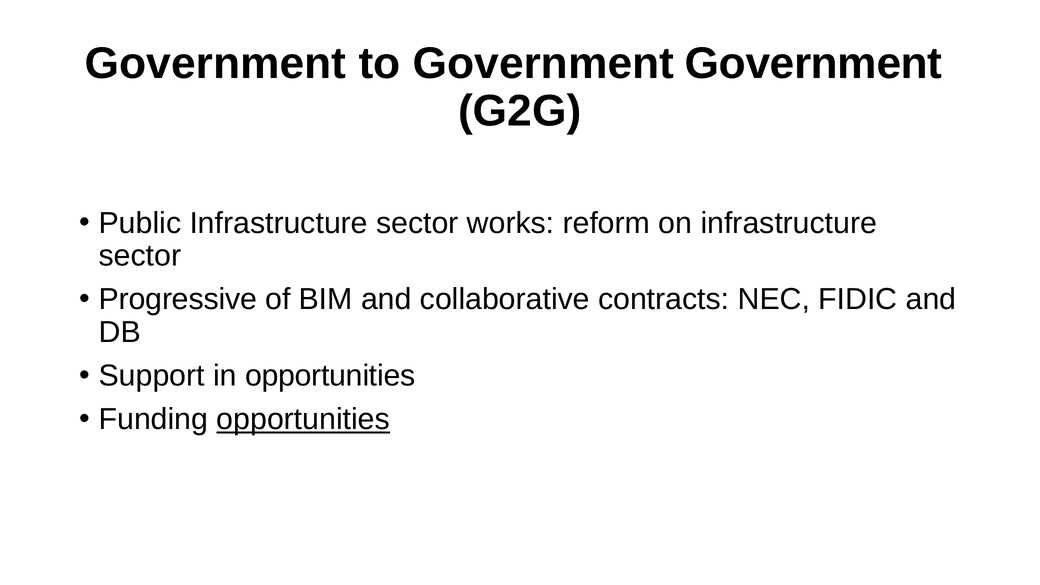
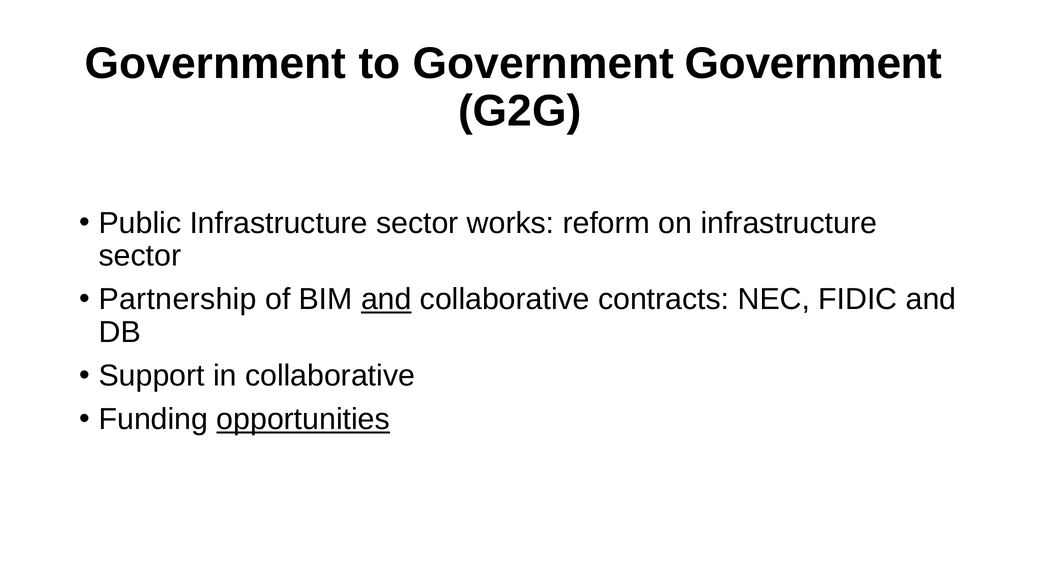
Progressive: Progressive -> Partnership (178, 299)
and underline: none -> present (386, 299)
in opportunities: opportunities -> collaborative (330, 376)
